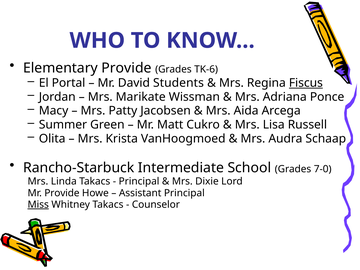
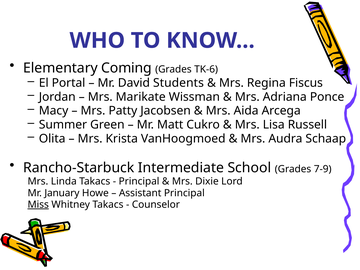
Elementary Provide: Provide -> Coming (127, 68)
Fiscus underline: present -> none (306, 83)
7-0: 7-0 -> 7-9 (323, 169)
Mr Provide: Provide -> January (62, 193)
